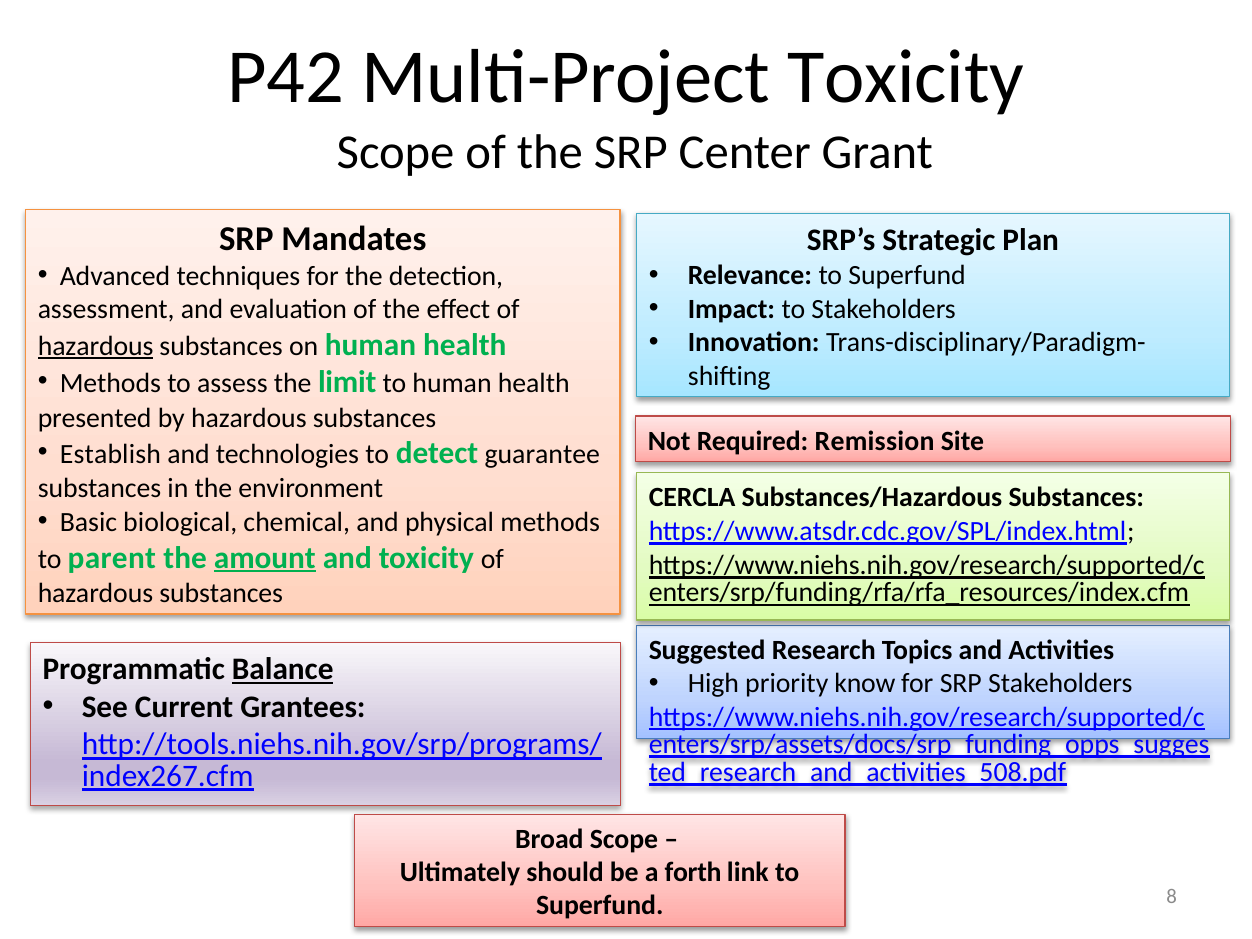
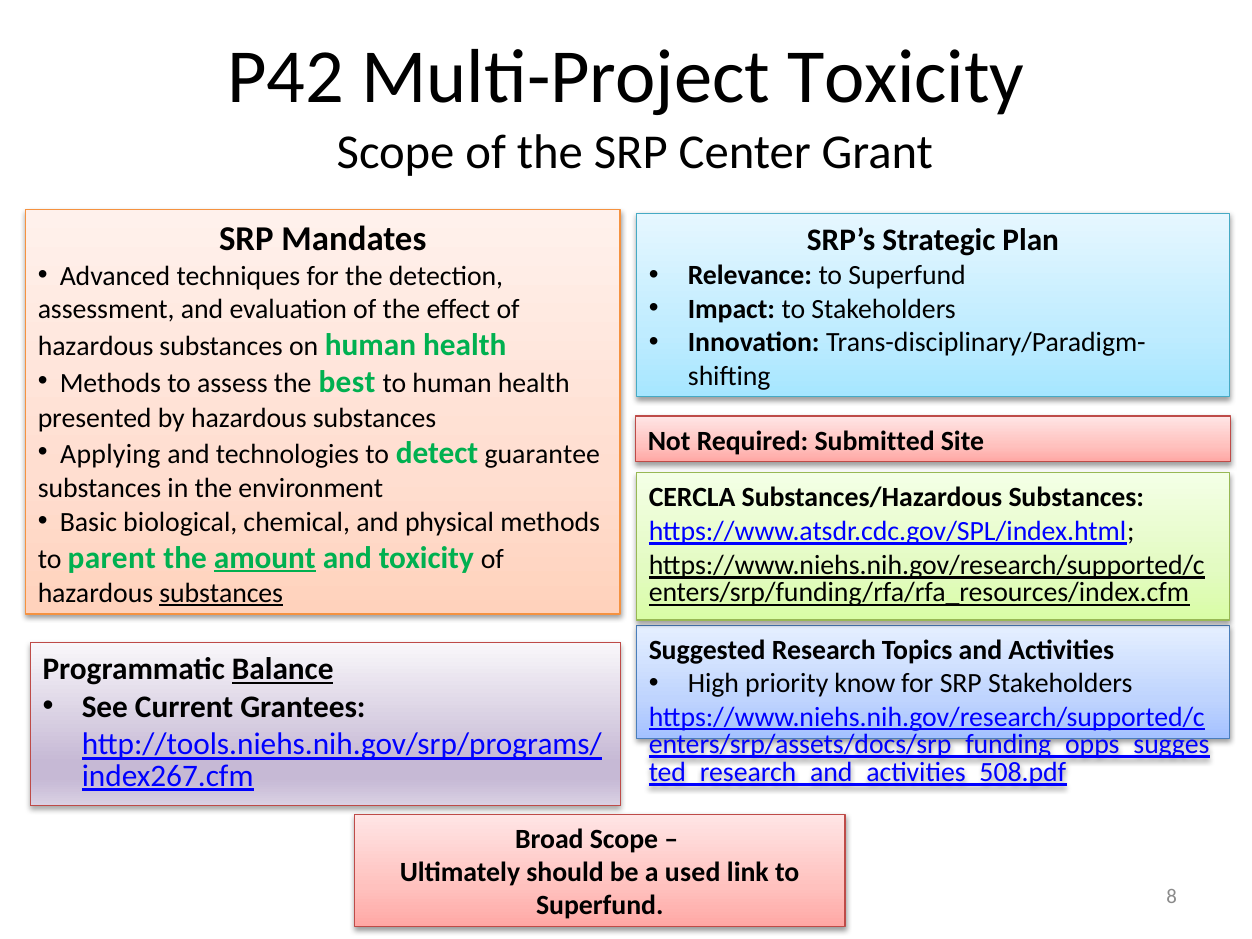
hazardous underline: present -> none (96, 346)
limit: limit -> best (347, 383)
Remission: Remission -> Submitted (875, 441)
Establish: Establish -> Applying (110, 455)
substances underline: none -> present (221, 593)
forth: forth -> used (693, 872)
